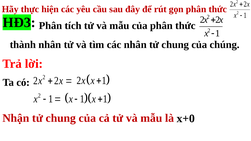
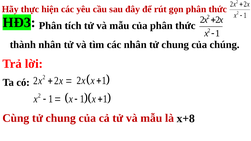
Nhận: Nhận -> Cùng (16, 118)
x+0: x+0 -> x+8 (186, 119)
